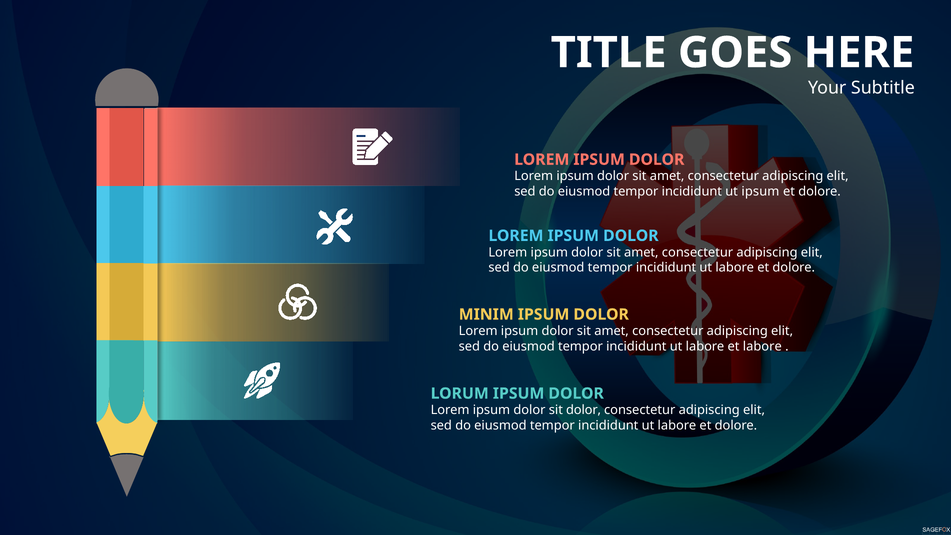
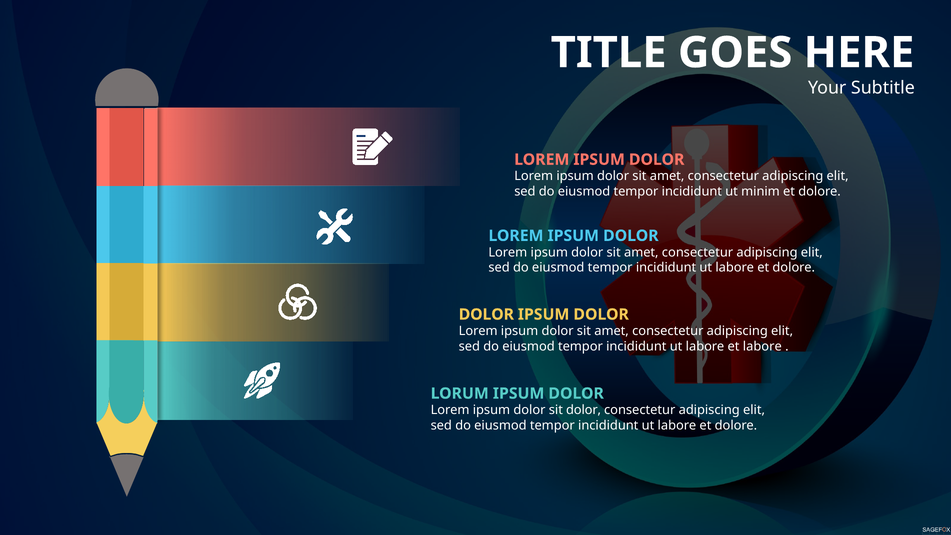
ut ipsum: ipsum -> minim (760, 192)
MINIM: MINIM -> DOLOR (486, 314)
